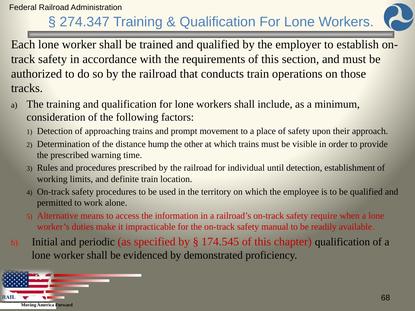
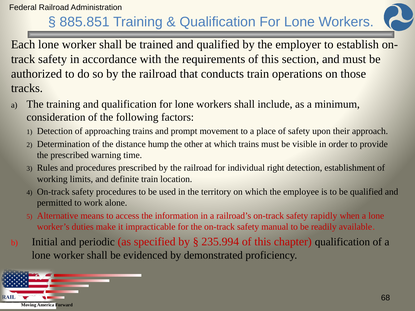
274.347: 274.347 -> 885.851 (85, 22)
until: until -> right (276, 168)
require: require -> rapidly (324, 216)
174.545: 174.545 -> 235.994 (220, 242)
